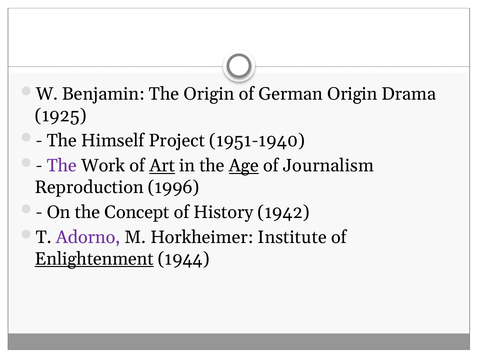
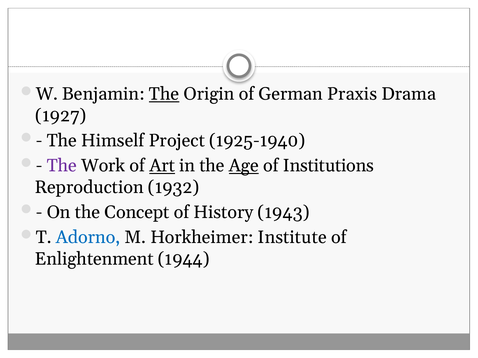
The underline: none -> present (164, 94)
German Origin: Origin -> Praxis (352, 94)
1925: 1925 -> 1927 (61, 116)
1951-1940: 1951-1940 -> 1925-1940 (257, 141)
Journalism: Journalism -> Institutions (328, 166)
1996: 1996 -> 1932 (174, 188)
1942: 1942 -> 1943 (284, 213)
Adorno colour: purple -> blue (88, 238)
Enlightenment underline: present -> none (94, 259)
